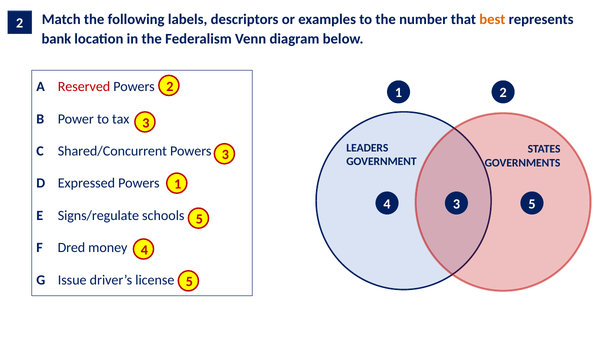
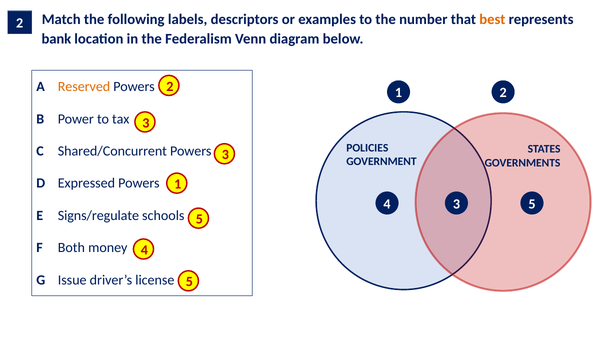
Reserved colour: red -> orange (84, 87)
LEADERS: LEADERS -> POLICIES (367, 148)
Dred: Dred -> Both (71, 248)
